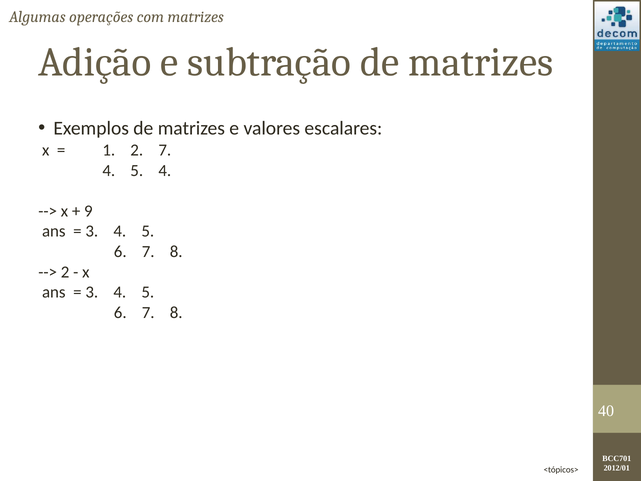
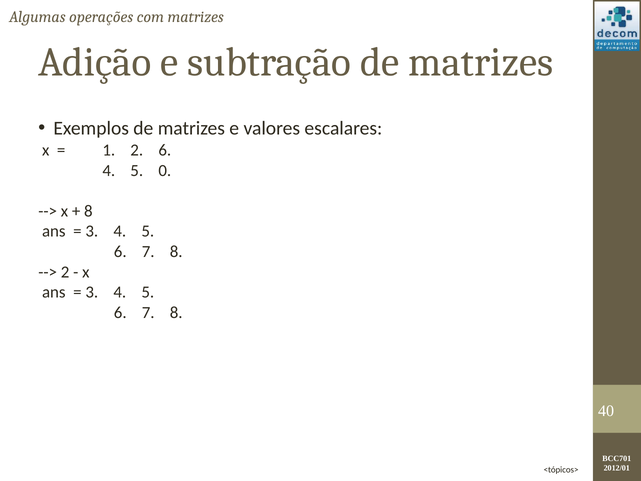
2 7: 7 -> 6 (165, 150)
5 4: 4 -> 0 (165, 170)
9: 9 -> 8 (88, 211)
